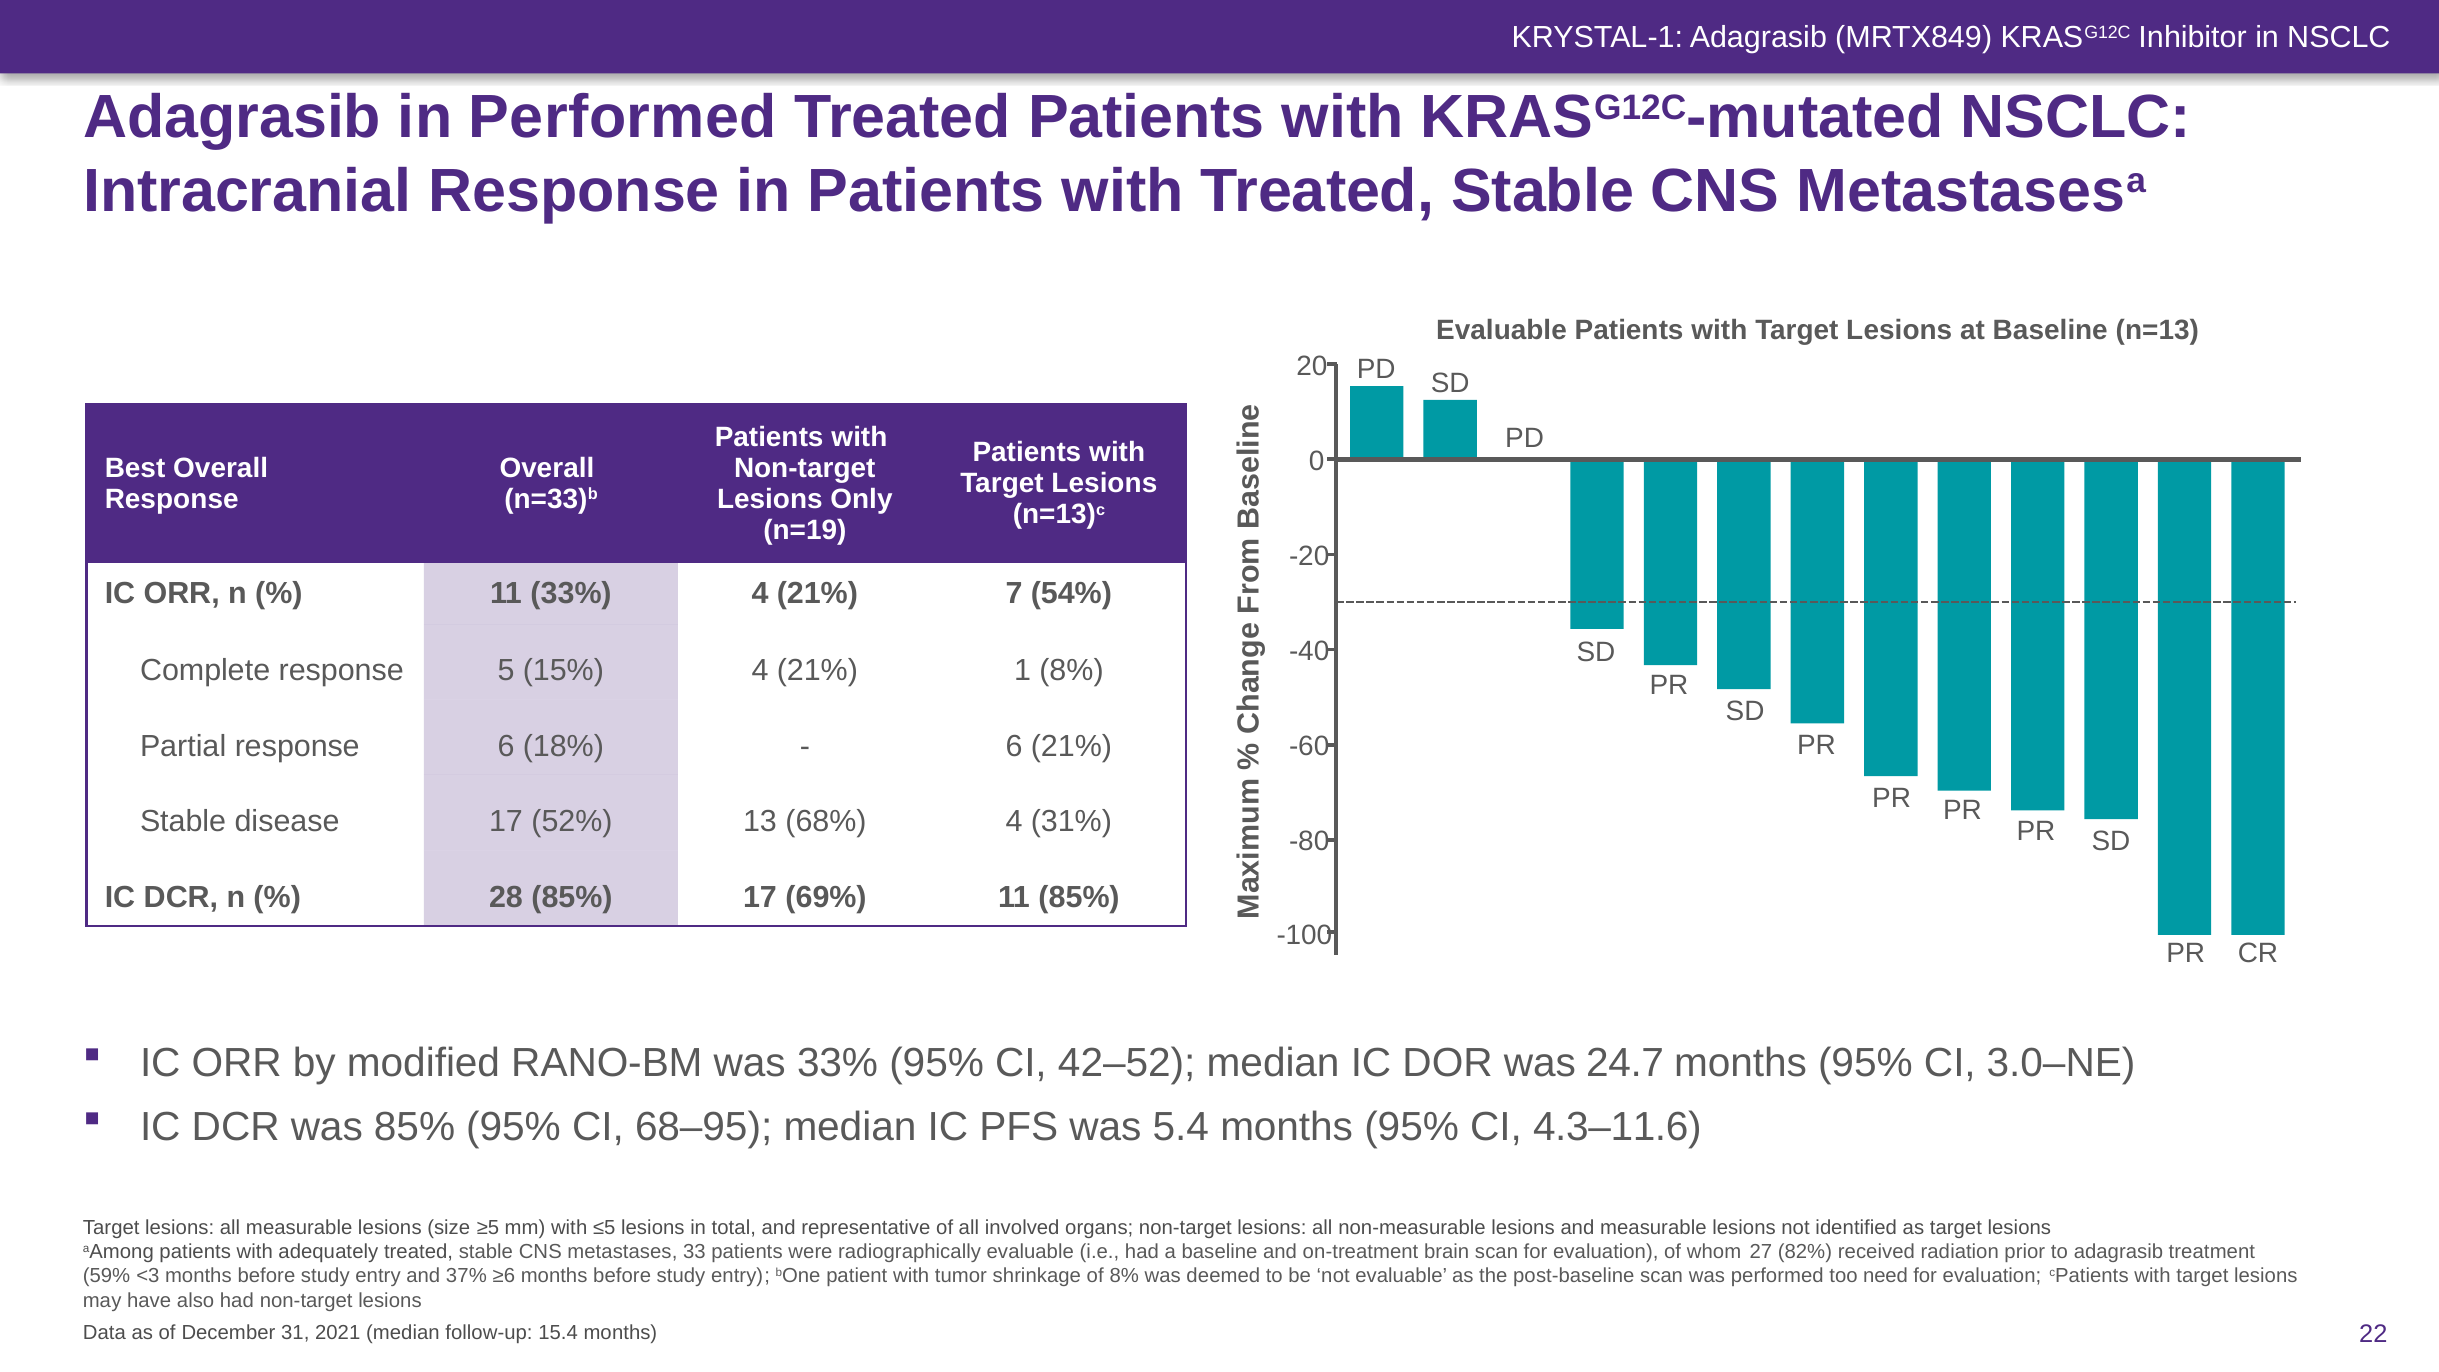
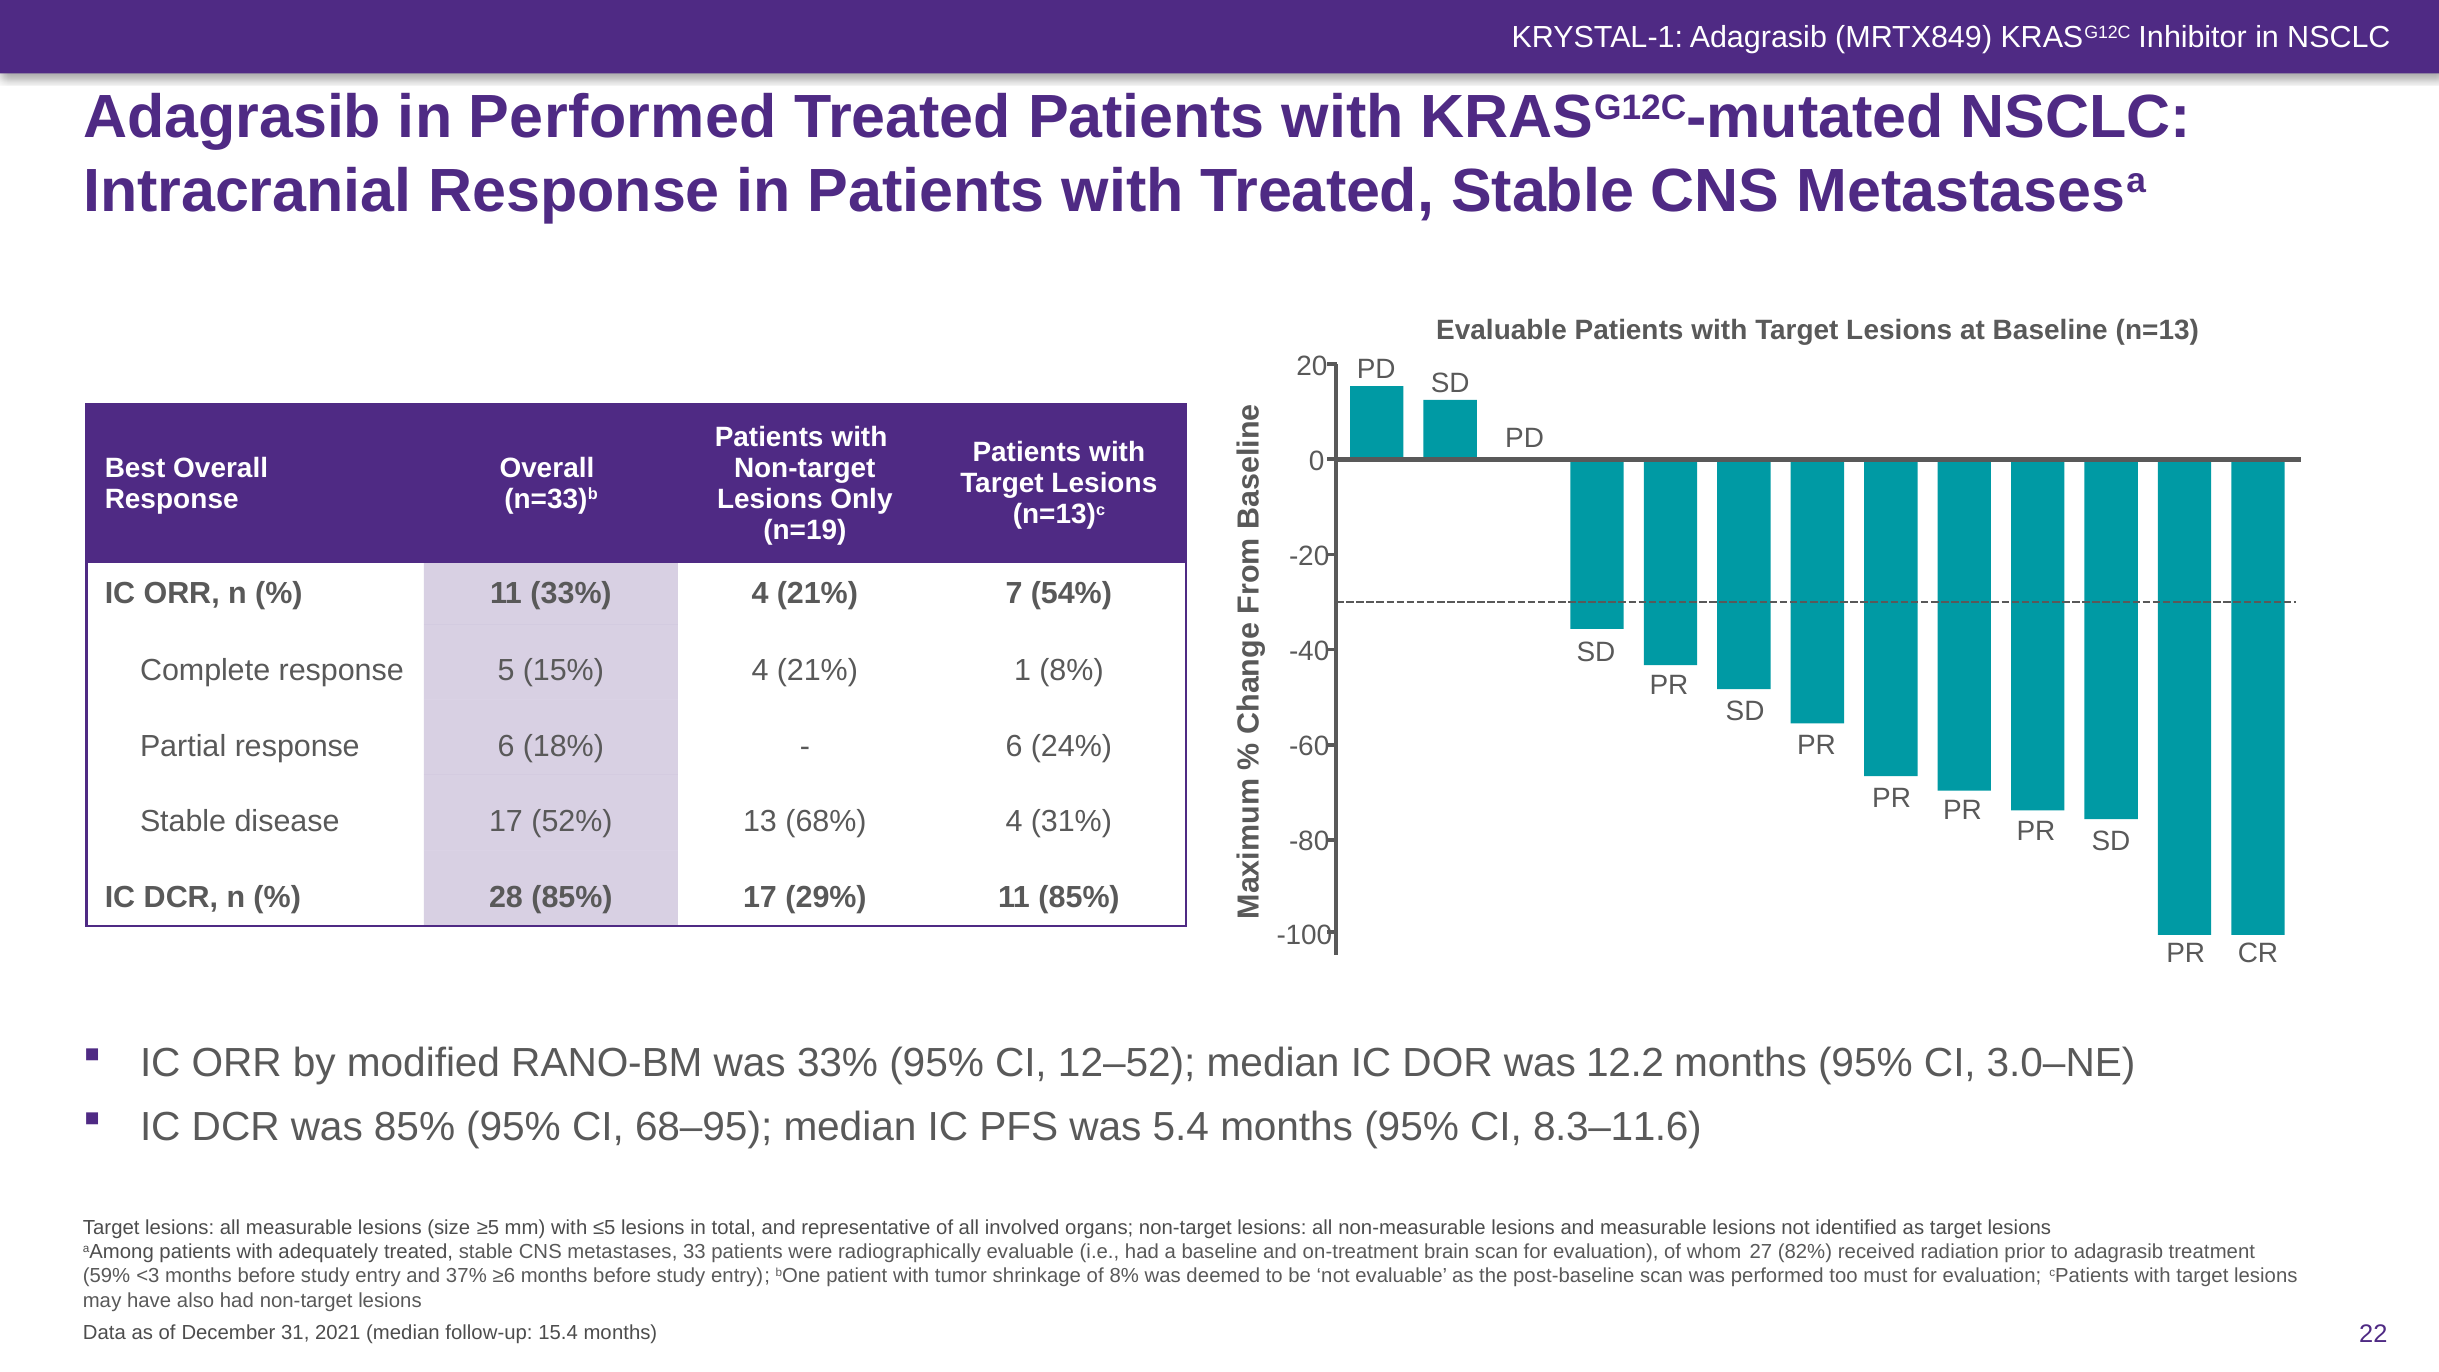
6 21%: 21% -> 24% (1071, 746)
69%: 69% -> 29% (826, 897)
42–52: 42–52 -> 12–52 (1127, 1063)
24.7: 24.7 -> 12.2 (1625, 1063)
4.3–11.6: 4.3–11.6 -> 8.3–11.6 (1617, 1127)
need: need -> must (1885, 1276)
